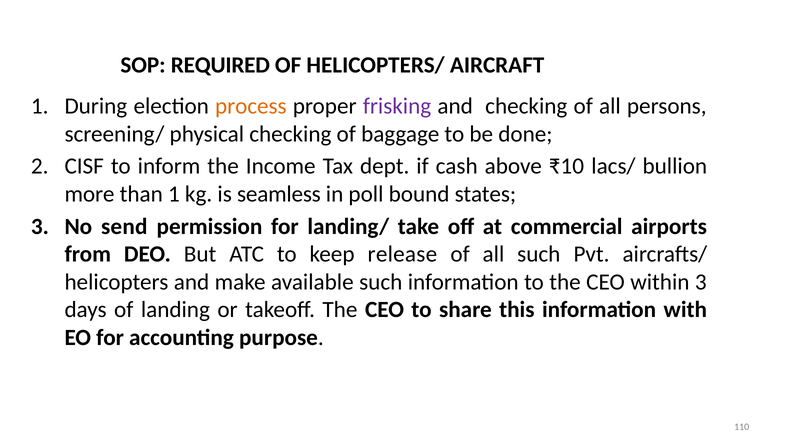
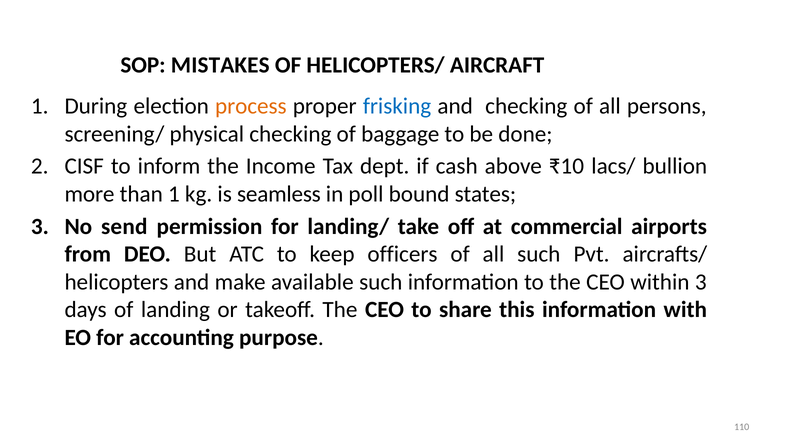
REQUIRED: REQUIRED -> MISTAKES (220, 65)
frisking colour: purple -> blue (397, 106)
release: release -> officers (403, 254)
